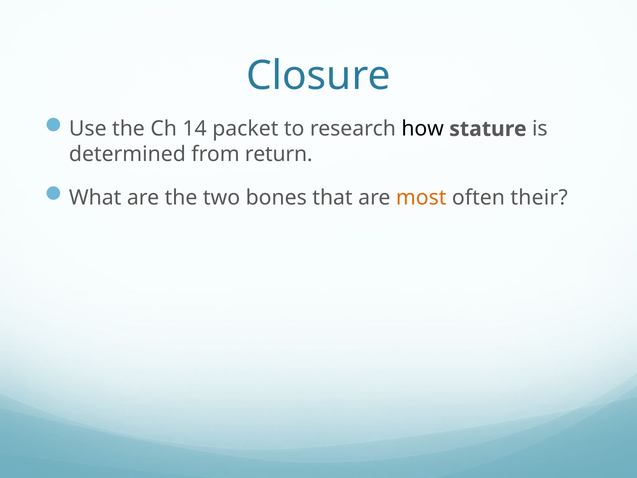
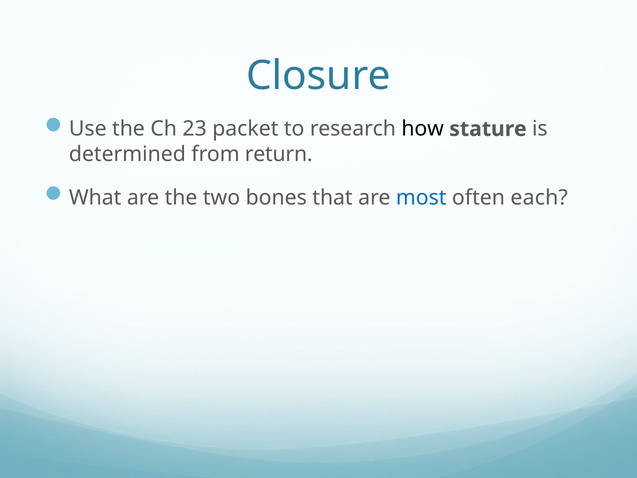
14: 14 -> 23 (195, 129)
most colour: orange -> blue (421, 198)
their: their -> each (539, 198)
